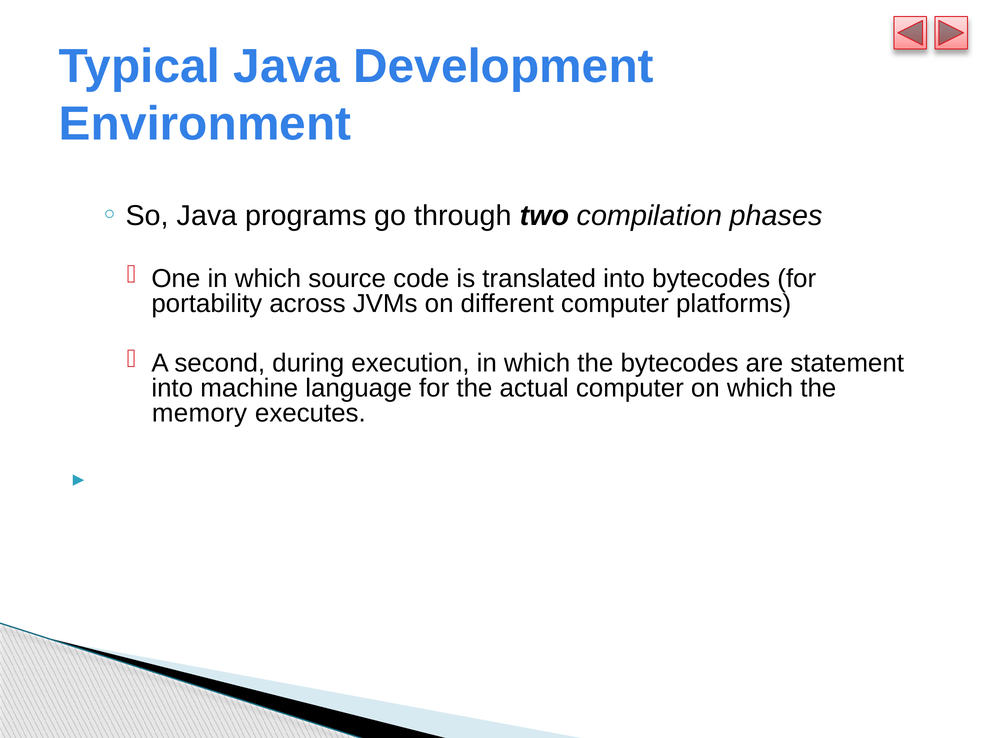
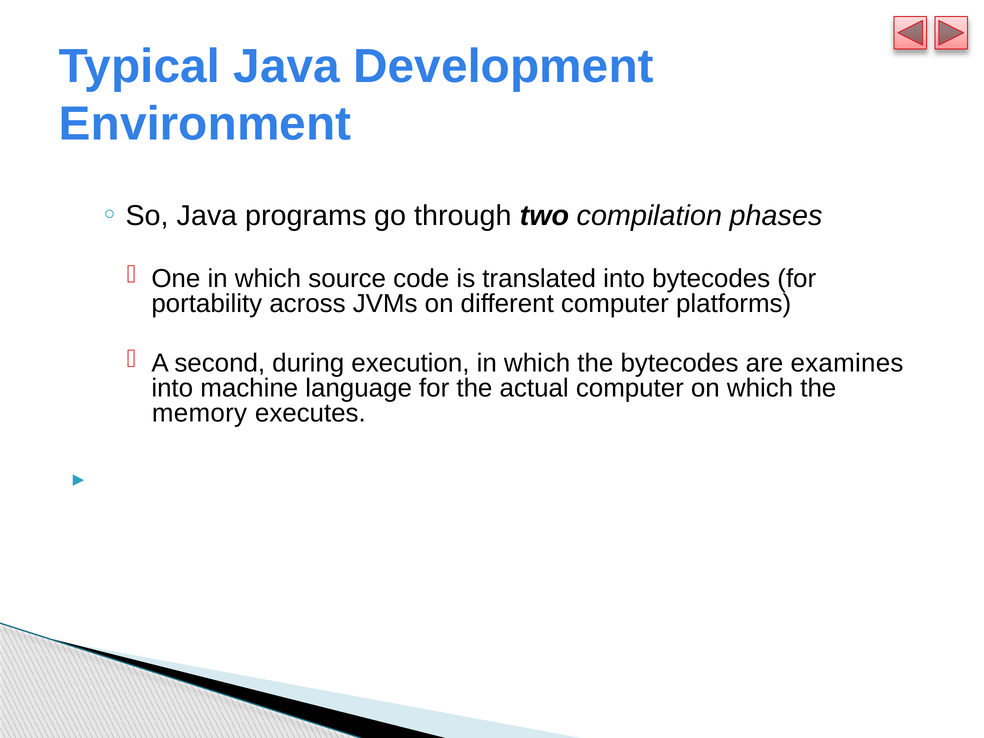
statement: statement -> examines (847, 363)
